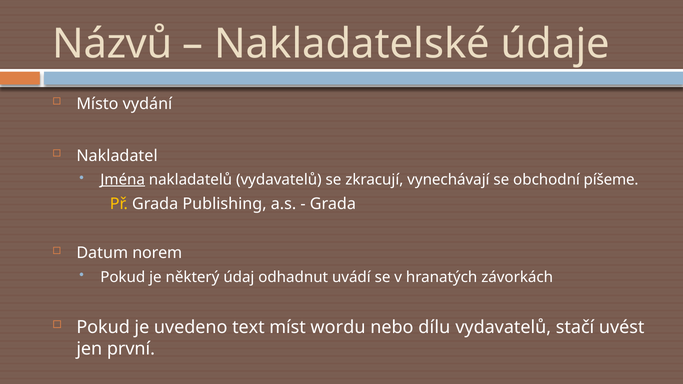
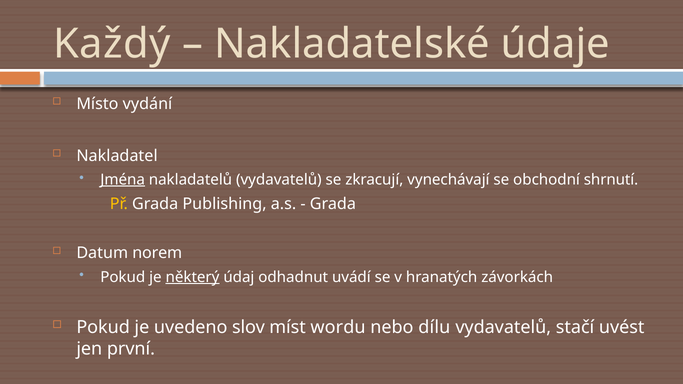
Názvů: Názvů -> Každý (112, 44)
píšeme: píšeme -> shrnutí (611, 180)
některý underline: none -> present (193, 277)
text: text -> slov (248, 327)
